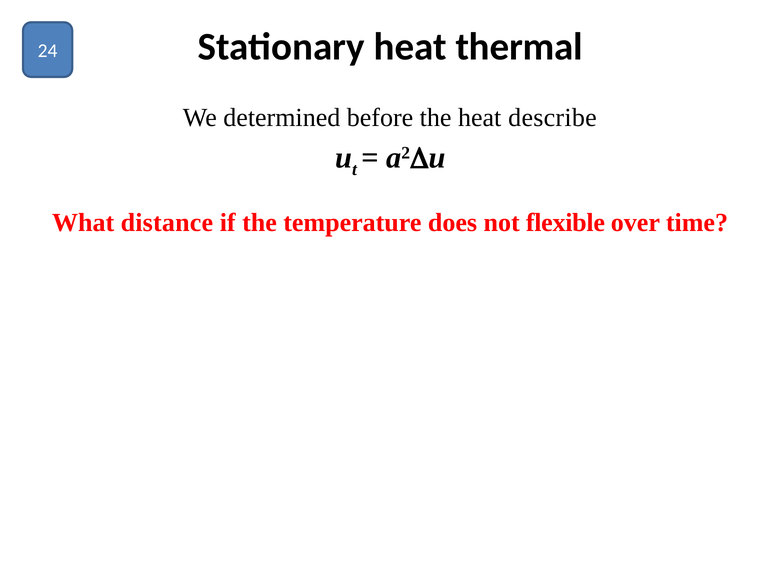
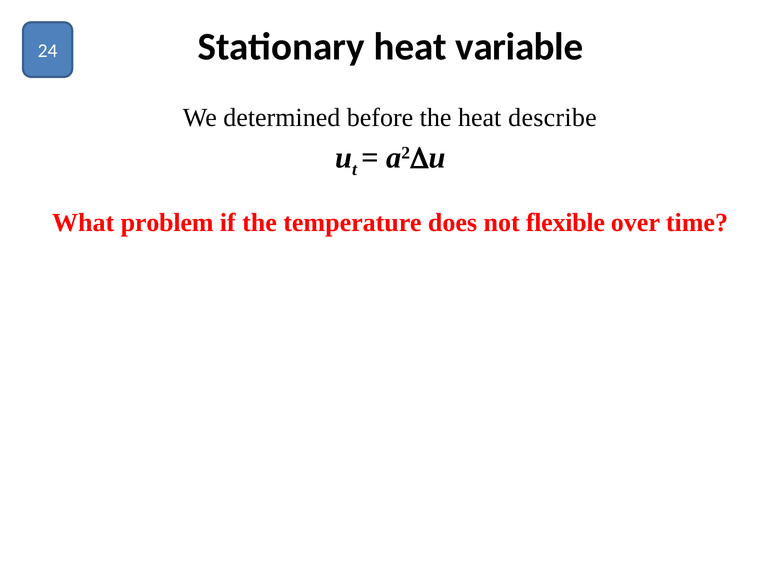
thermal: thermal -> variable (519, 47)
distance: distance -> problem (167, 223)
